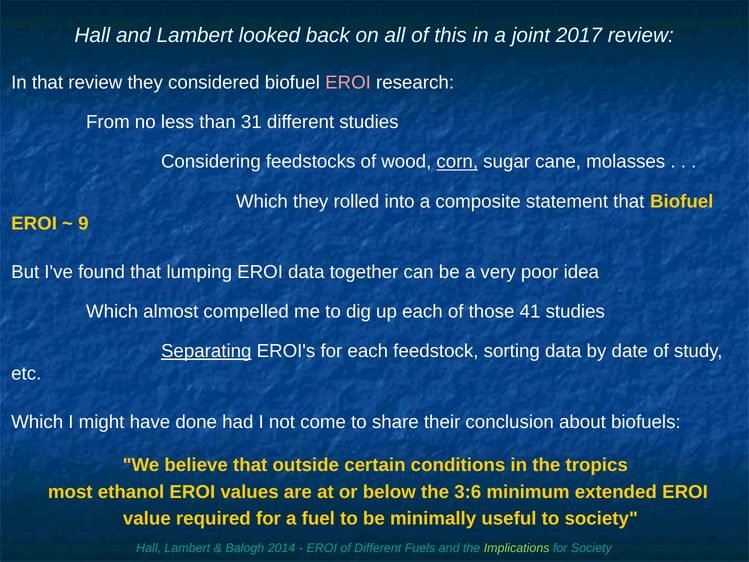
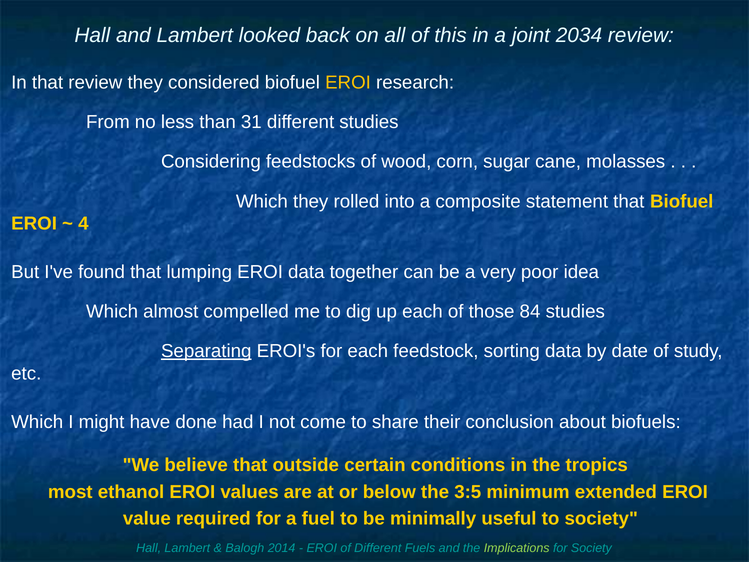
2017: 2017 -> 2034 (579, 35)
EROI colour: pink -> yellow (348, 83)
corn underline: present -> none (457, 162)
9: 9 -> 4 (83, 224)
41: 41 -> 84 (530, 311)
3:6: 3:6 -> 3:5 (468, 492)
